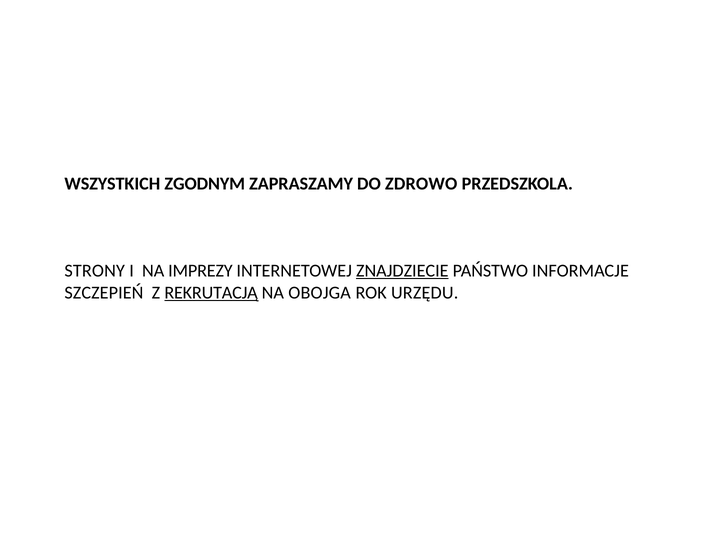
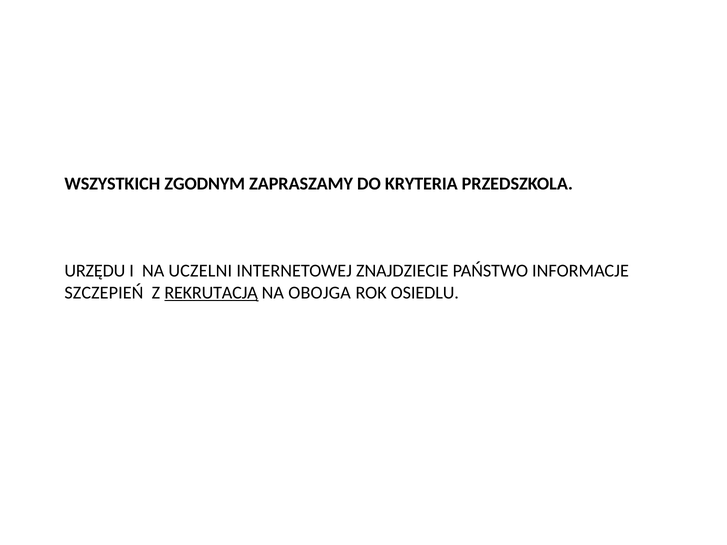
ZDROWO: ZDROWO -> KRYTERIA (421, 184)
STRONY: STRONY -> URZĘDU (95, 271)
IMPREZY: IMPREZY -> UCZELNI (200, 271)
ZNAJDZIECIE underline: present -> none (402, 271)
URZĘDU: URZĘDU -> OSIEDLU (425, 293)
